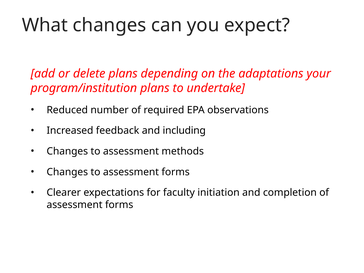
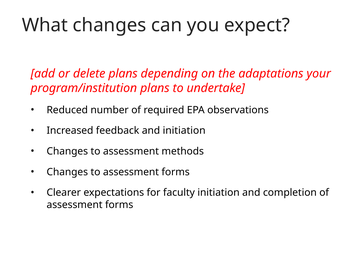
and including: including -> initiation (184, 131)
